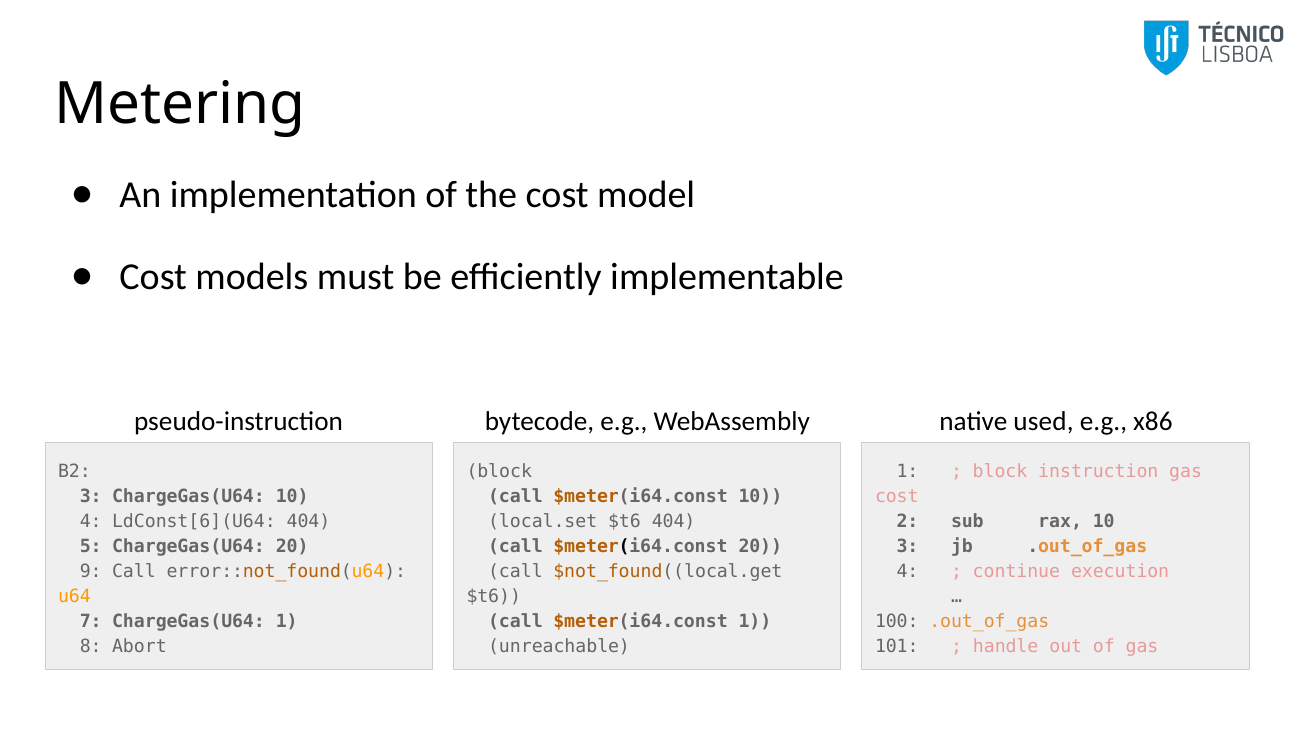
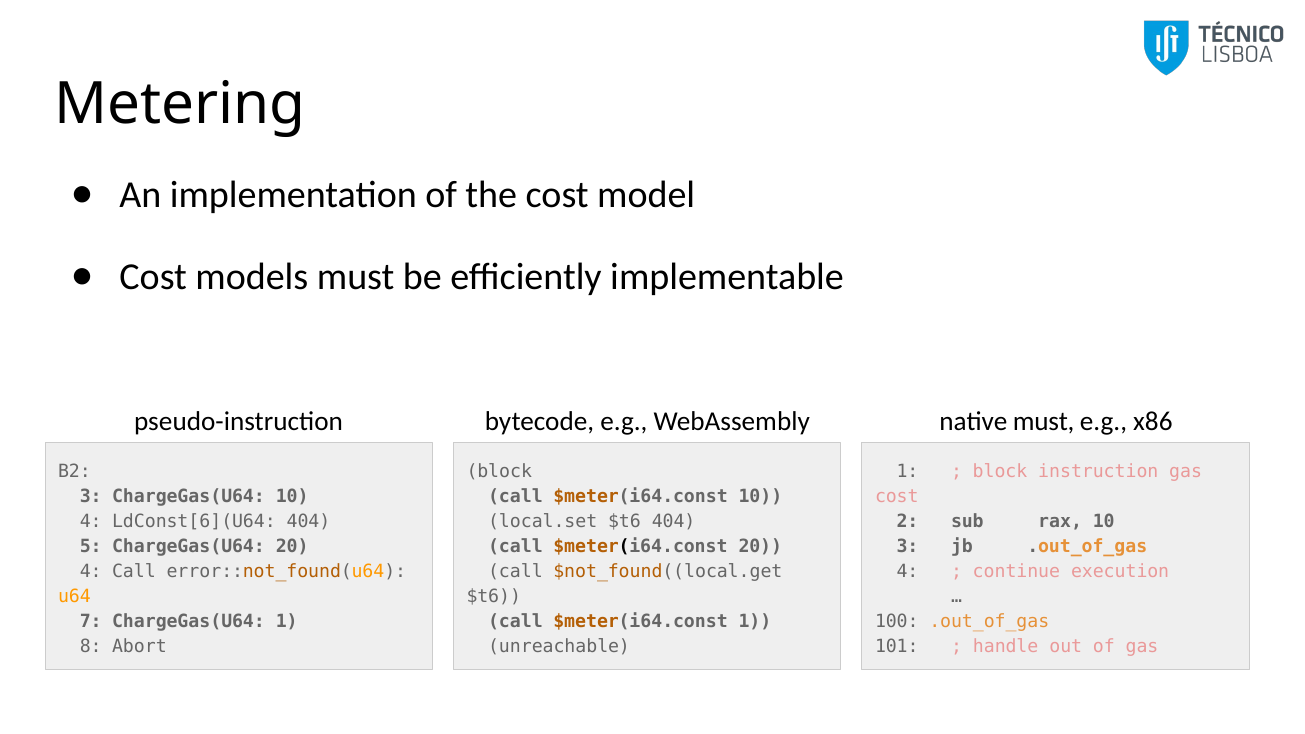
native used: used -> must (1044, 421)
9: 9 -> 4 (91, 572)
